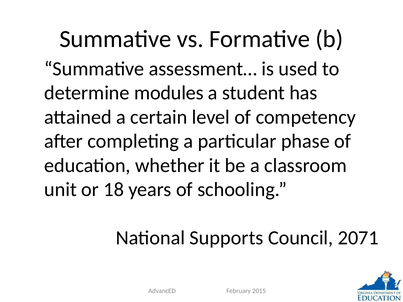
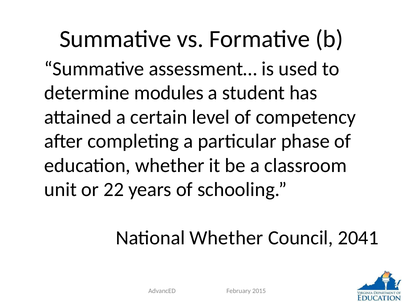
18: 18 -> 22 (114, 190)
National Supports: Supports -> Whether (226, 238)
2071: 2071 -> 2041 (358, 238)
